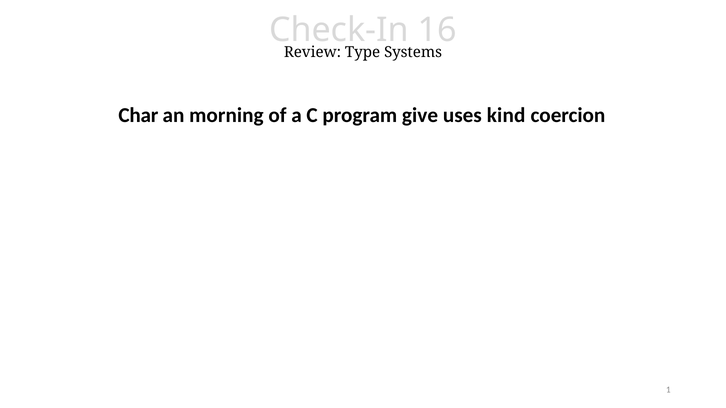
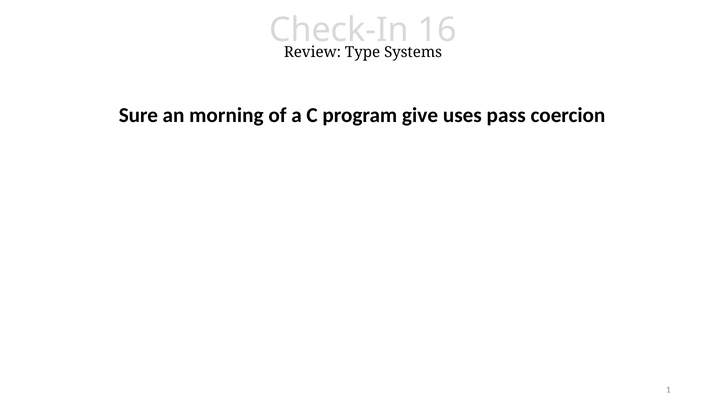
Char: Char -> Sure (138, 115)
kind: kind -> pass (506, 115)
